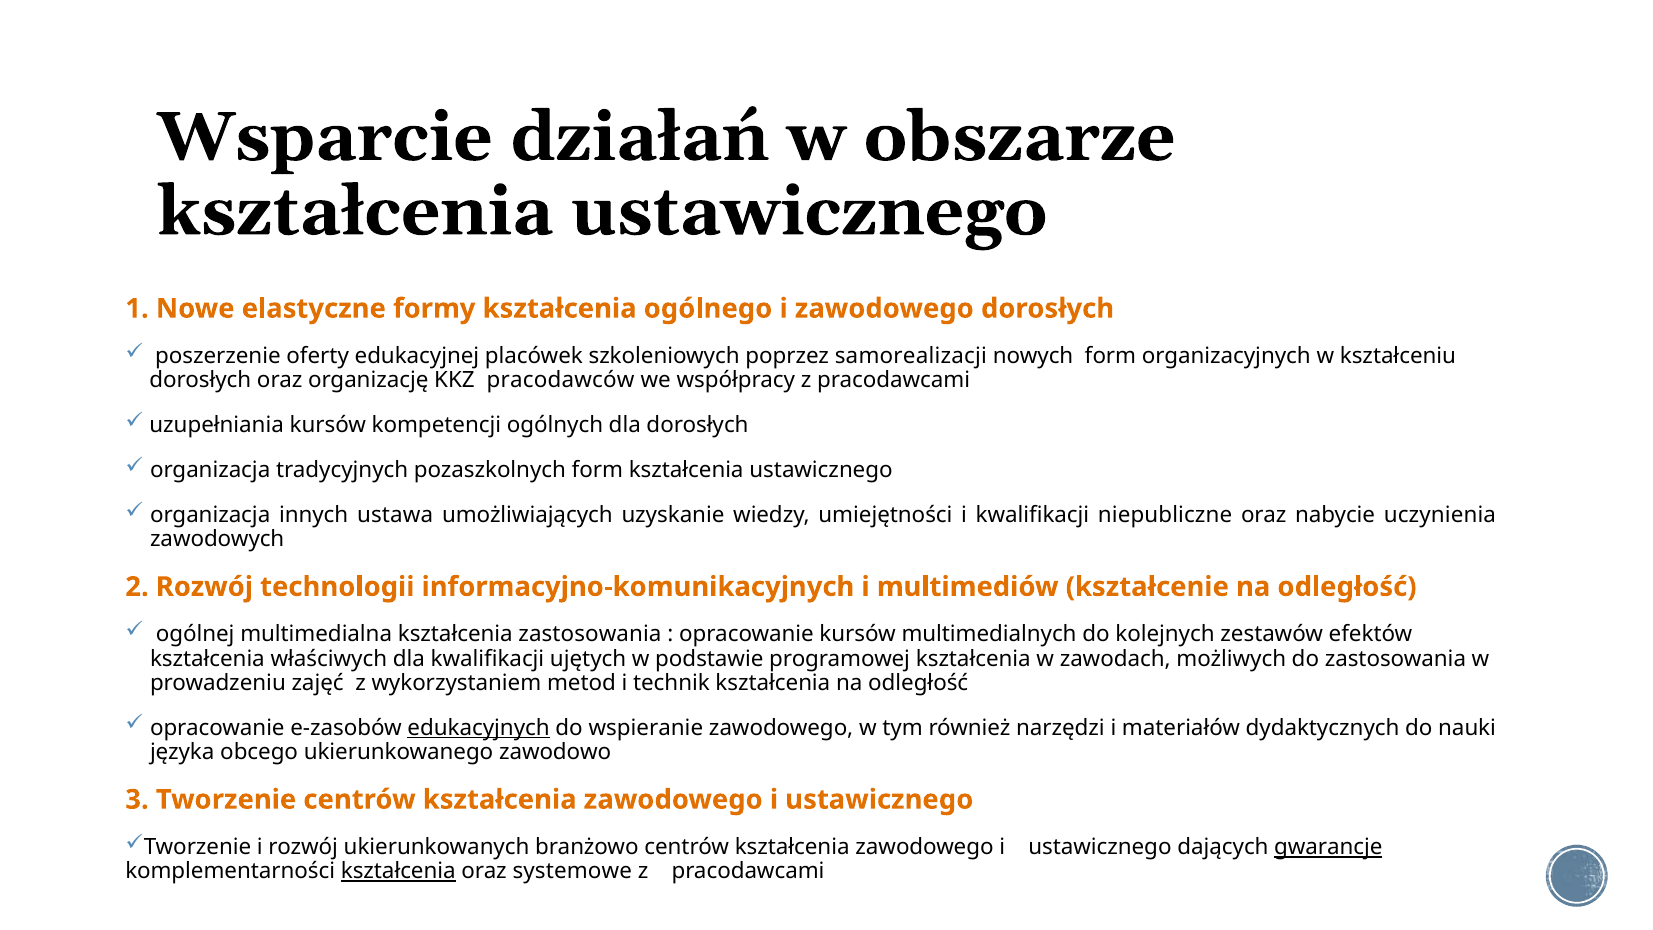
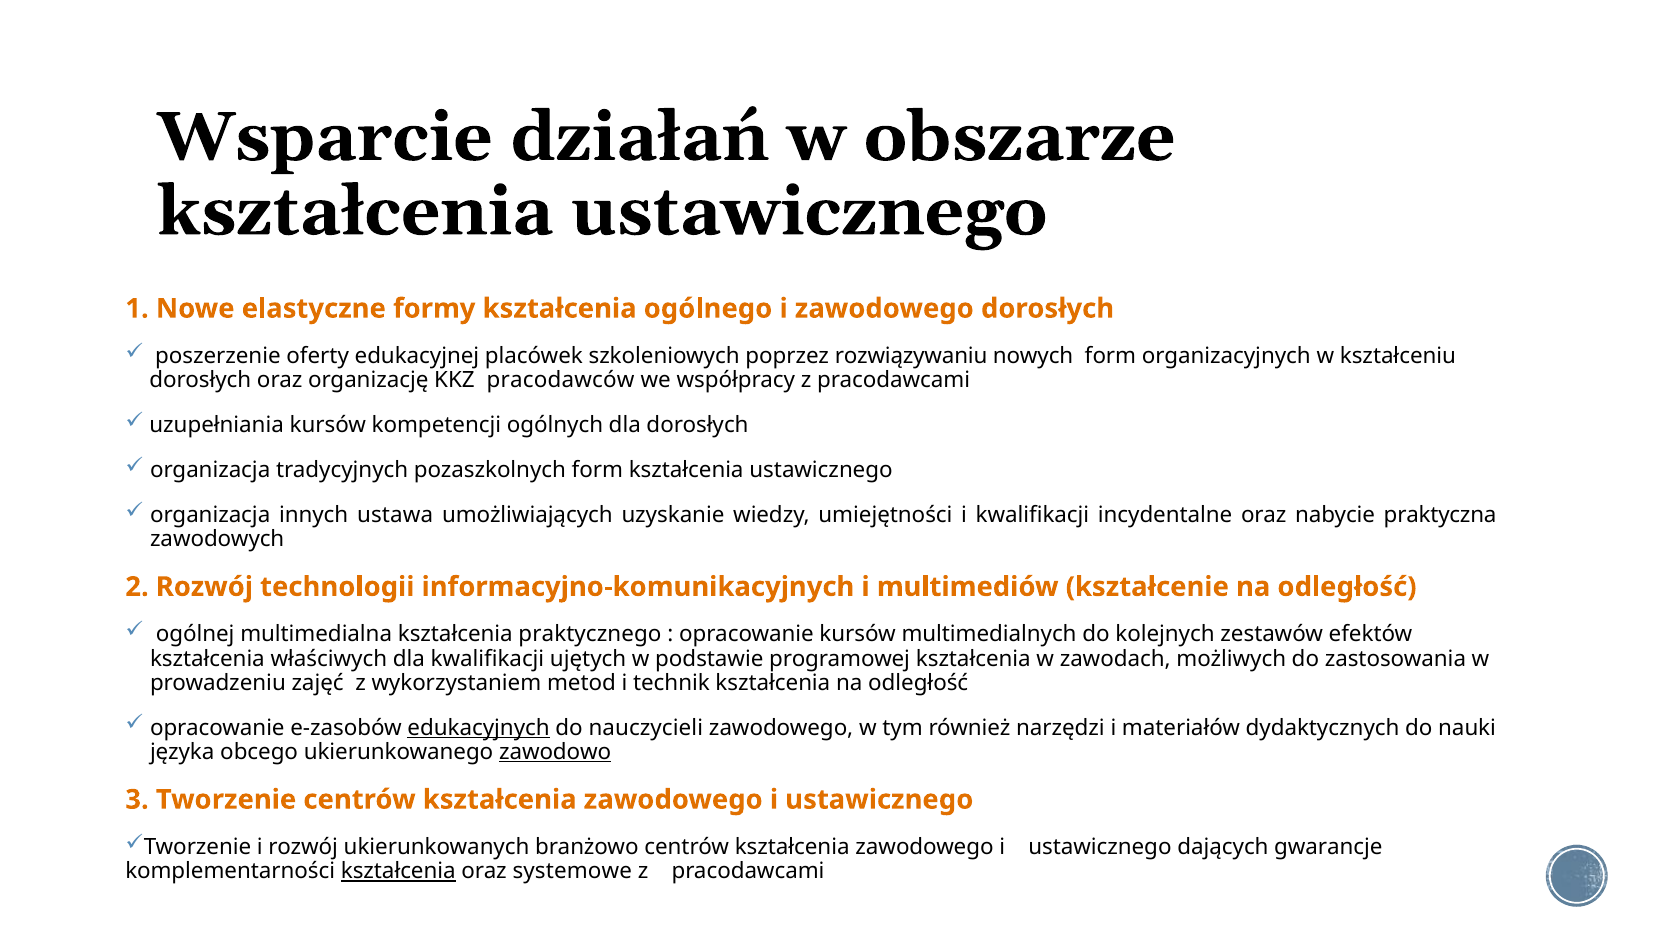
samorealizacji: samorealizacji -> rozwiązywaniu (911, 356)
niepubliczne: niepubliczne -> incydentalne (1165, 515)
uczynienia: uczynienia -> praktyczna (1440, 515)
kształcenia zastosowania: zastosowania -> praktycznego (590, 634)
wspieranie: wspieranie -> nauczycieli (646, 728)
zawodowo underline: none -> present (555, 752)
gwarancje underline: present -> none (1328, 847)
